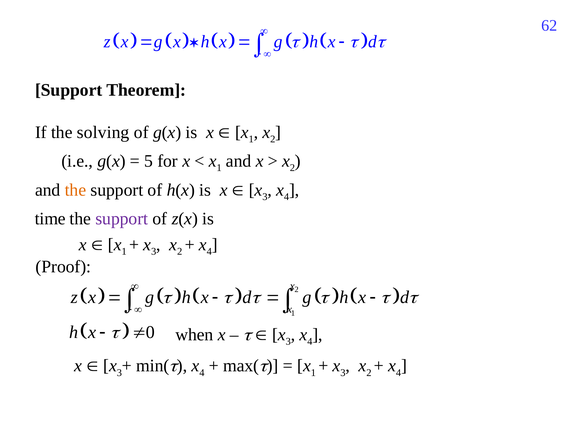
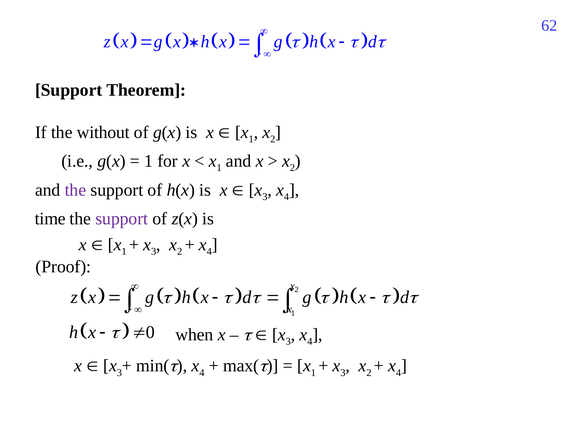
solving: solving -> without (103, 132)
5: 5 -> 1 (149, 161)
the colour: orange -> purple (75, 190)
